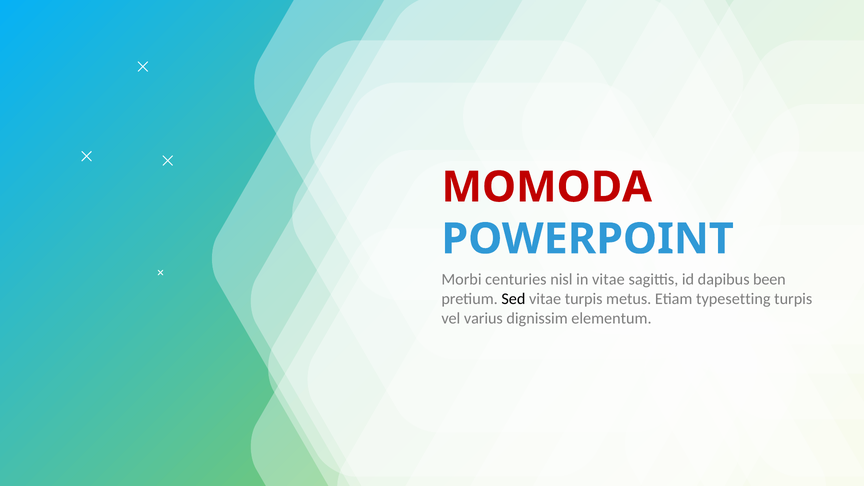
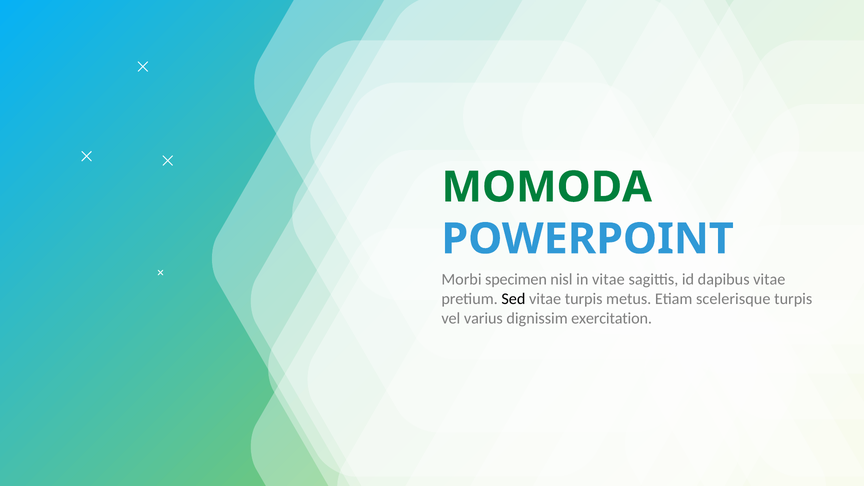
MOMODA colour: red -> green (547, 187)
centuries: centuries -> specimen (516, 279)
dapibus been: been -> vitae (769, 279)
typesetting: typesetting -> scelerisque (733, 299)
elementum: elementum -> exercitation (612, 318)
